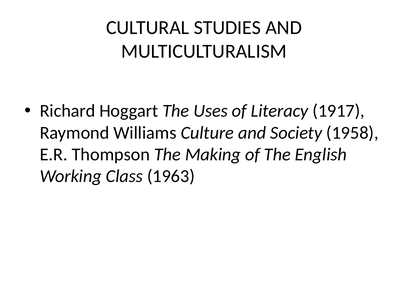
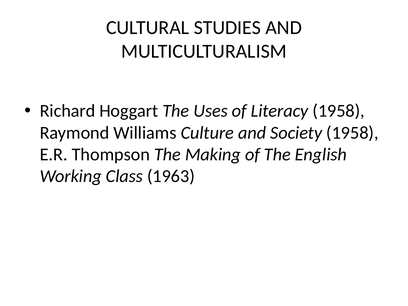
Literacy 1917: 1917 -> 1958 (339, 111)
